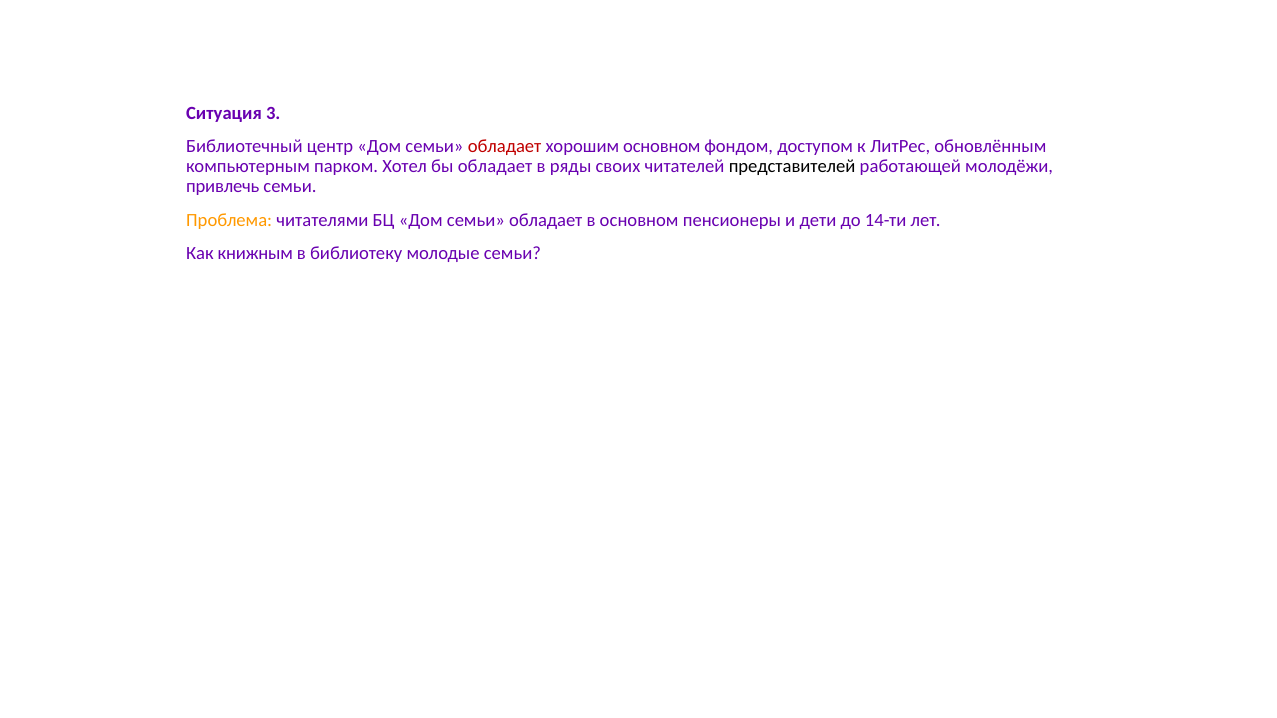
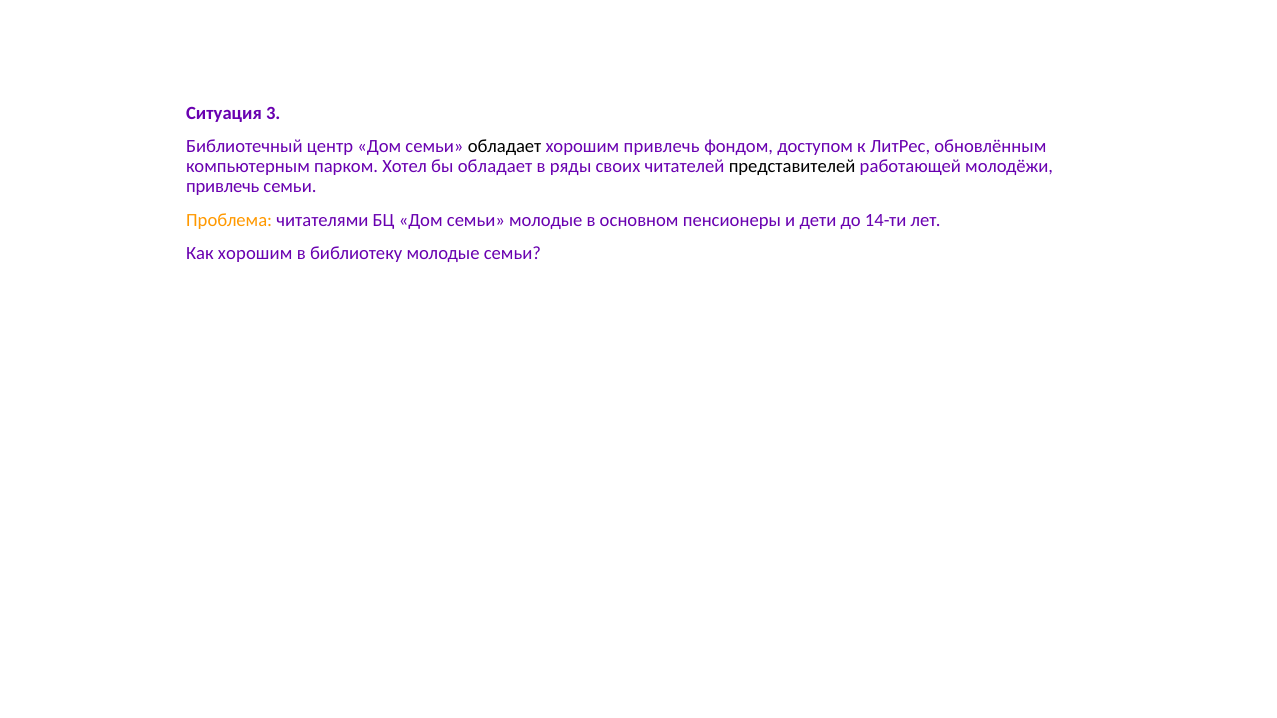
обладает colour: red -> black (505, 147)
хорошим основном: основном -> привлечь (662, 147)
БЦ Дом семьи обладает: обладает -> молодые (546, 220)
Как книжным: книжным -> хорошим (255, 254)
